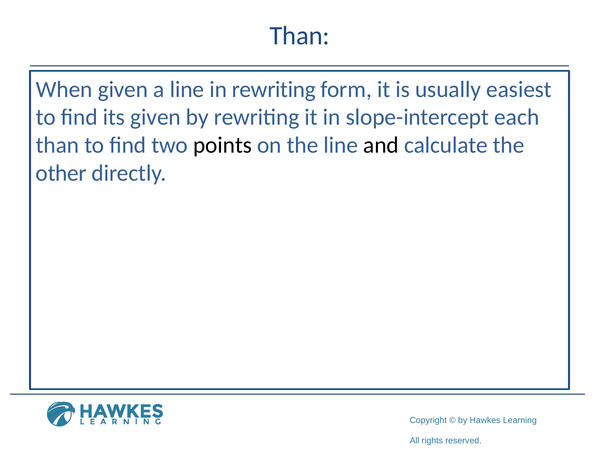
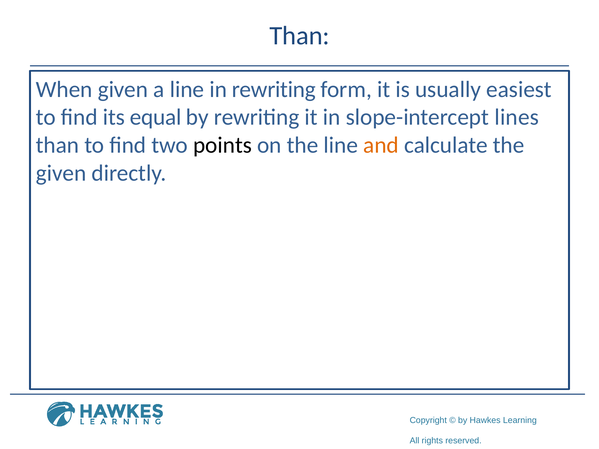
its given: given -> equal (156, 117)
each: each -> lines (517, 117)
and colour: black -> orange (381, 145)
other: other -> given (61, 173)
